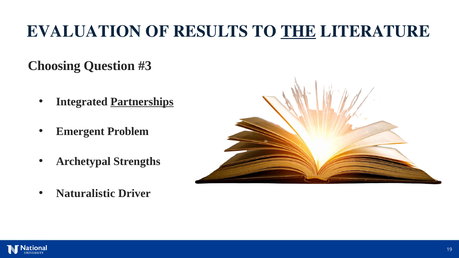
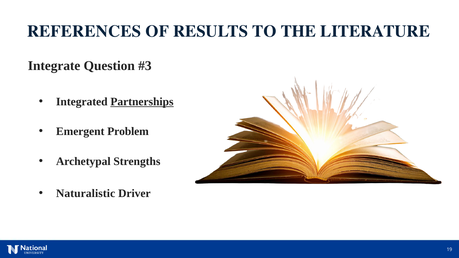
EVALUATION: EVALUATION -> REFERENCES (84, 31)
THE underline: present -> none (298, 31)
Choosing: Choosing -> Integrate (54, 66)
